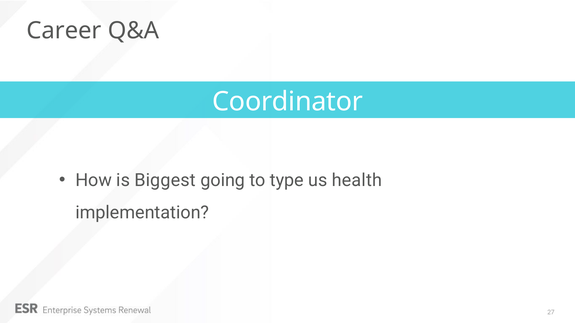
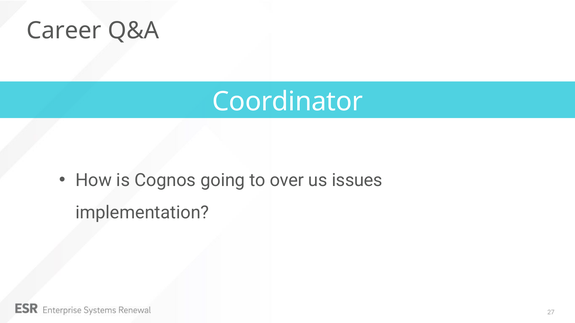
Biggest: Biggest -> Cognos (165, 181)
type: type -> over (287, 181)
health: health -> issues (357, 181)
